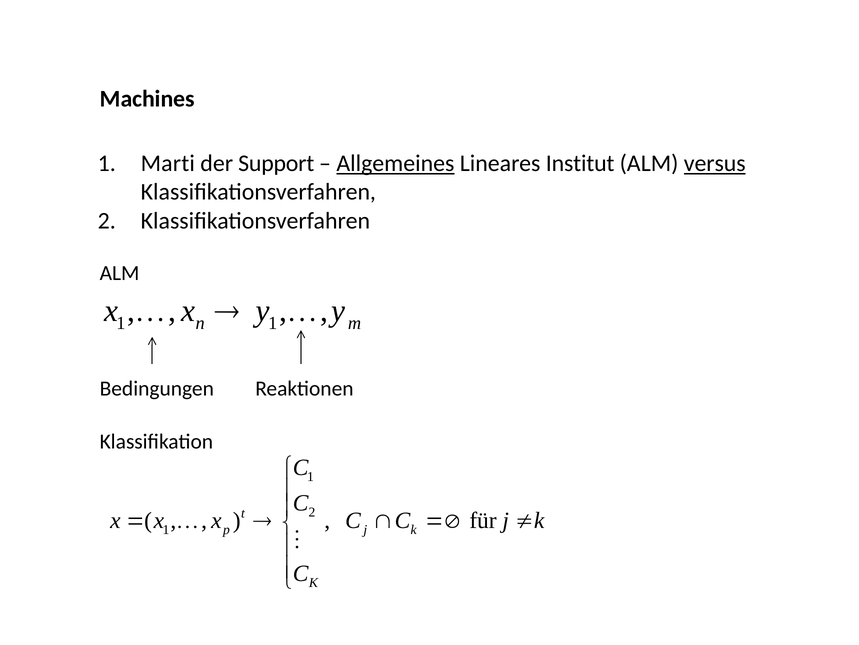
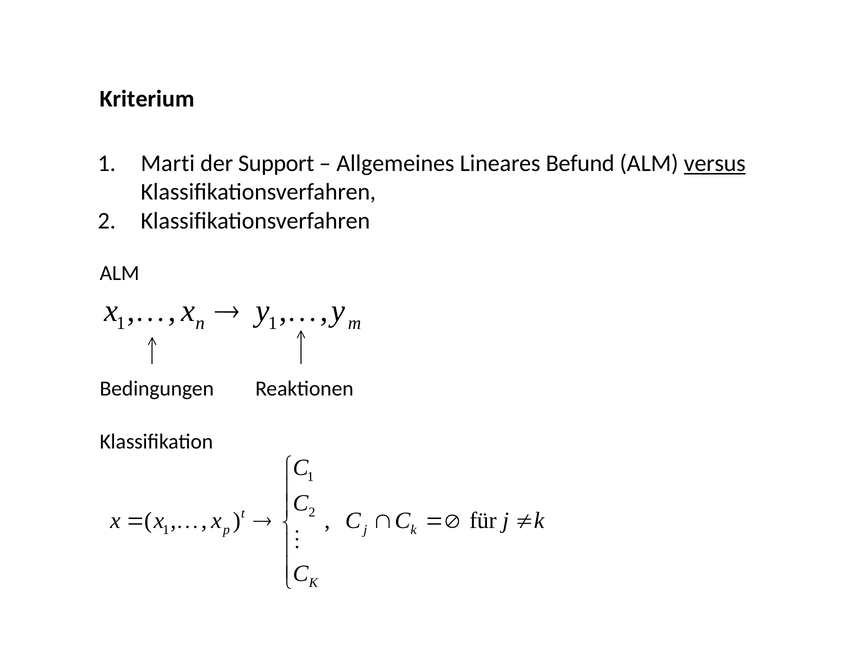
Machines: Machines -> Kriterium (147, 99)
Allgemeines underline: present -> none (395, 163)
Institut: Institut -> Befund (580, 163)
